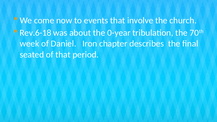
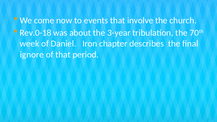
Rev.6-18: Rev.6-18 -> Rev.0-18 (35, 33)
0-year: 0-year -> 3-year (119, 33)
seated: seated -> ignore (32, 55)
